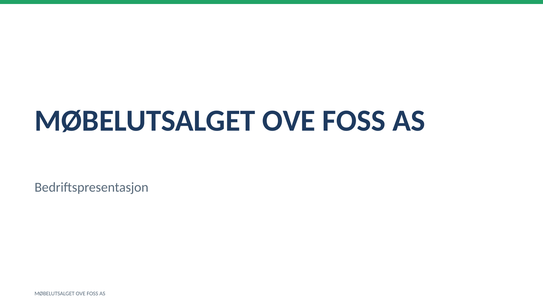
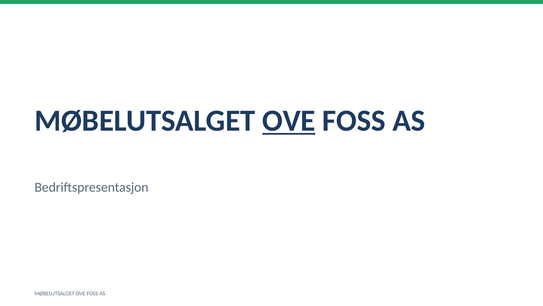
OVE underline: none -> present (289, 120)
